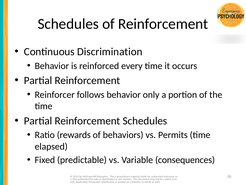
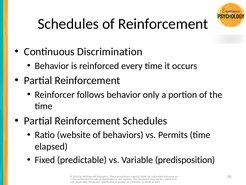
Ratio rewards: rewards -> website (74, 135)
consequences: consequences -> predisposition (185, 160)
